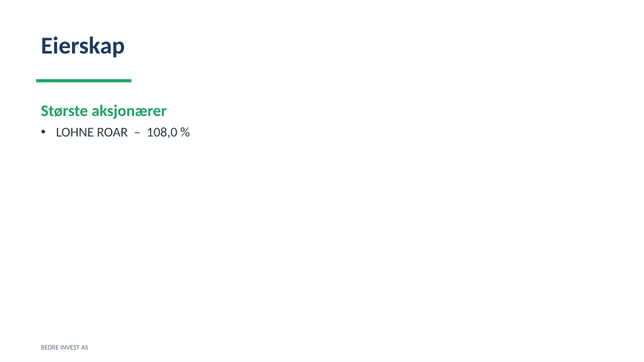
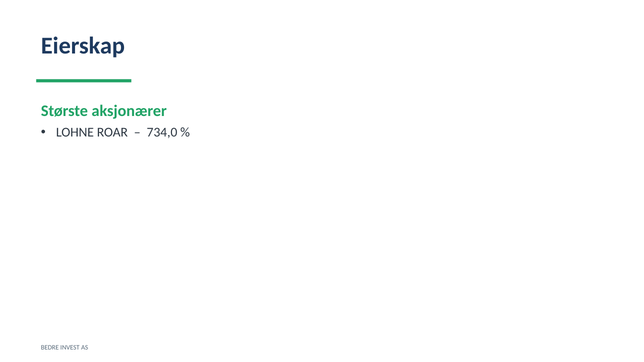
108,0: 108,0 -> 734,0 (162, 132)
